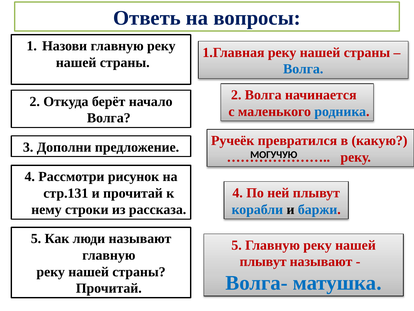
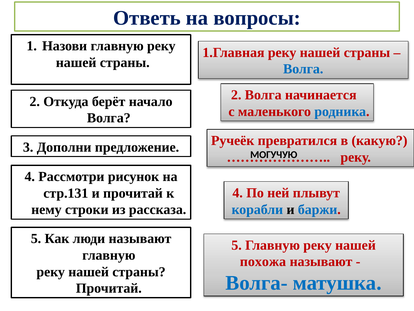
плывут: плывут -> похожа (263, 261)
